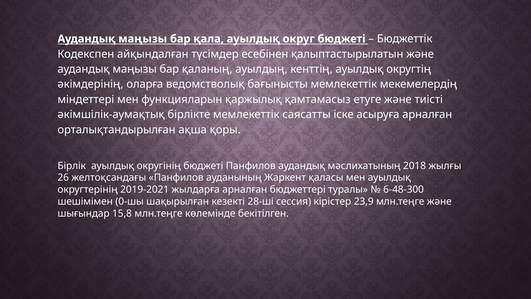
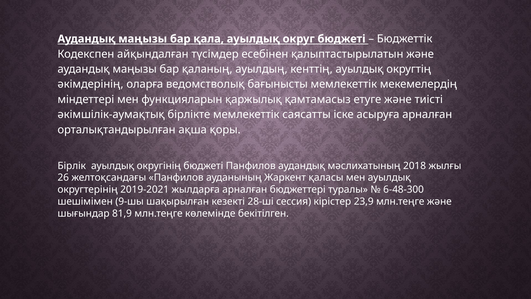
0-шы: 0-шы -> 9-шы (130, 201)
15,8: 15,8 -> 81,9 (122, 213)
